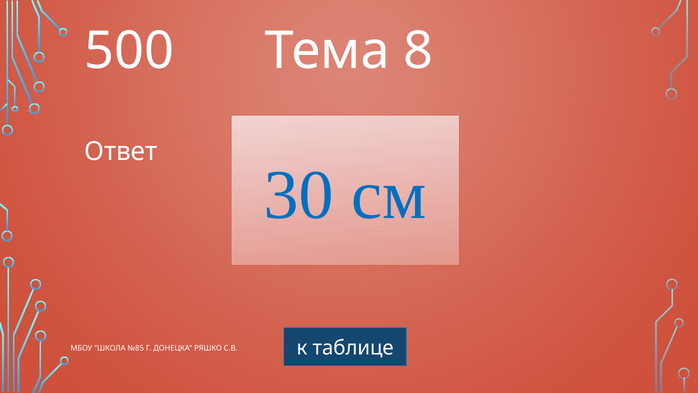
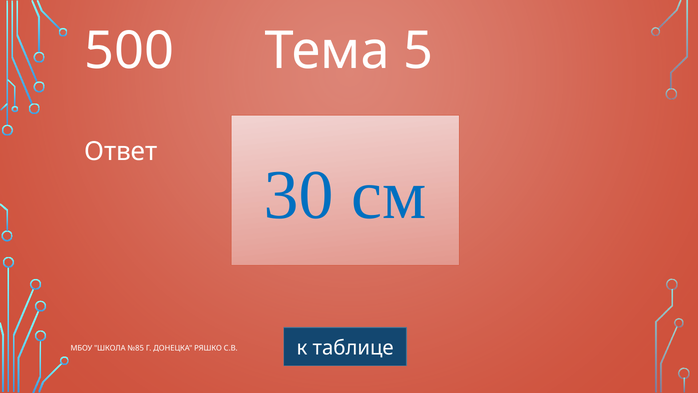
8: 8 -> 5 (418, 51)
